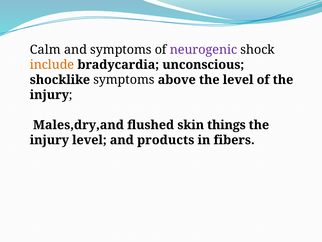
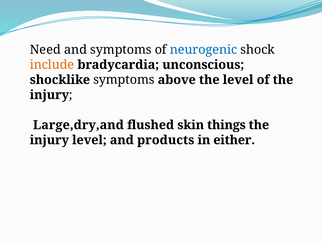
Calm: Calm -> Need (45, 50)
neurogenic colour: purple -> blue (204, 50)
Males,dry,and: Males,dry,and -> Large,dry,and (78, 125)
fibers: fibers -> either (234, 140)
